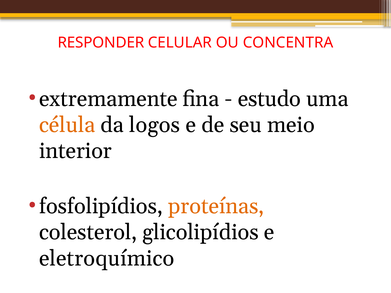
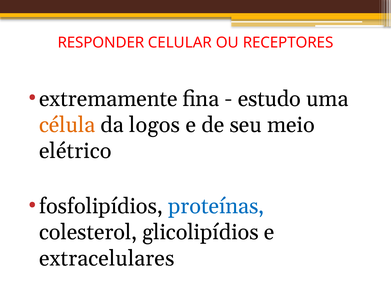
CONCENTRA: CONCENTRA -> RECEPTORES (288, 43)
interior: interior -> elétrico (75, 151)
proteínas colour: orange -> blue (216, 206)
eletroquímico: eletroquímico -> extracelulares (107, 259)
